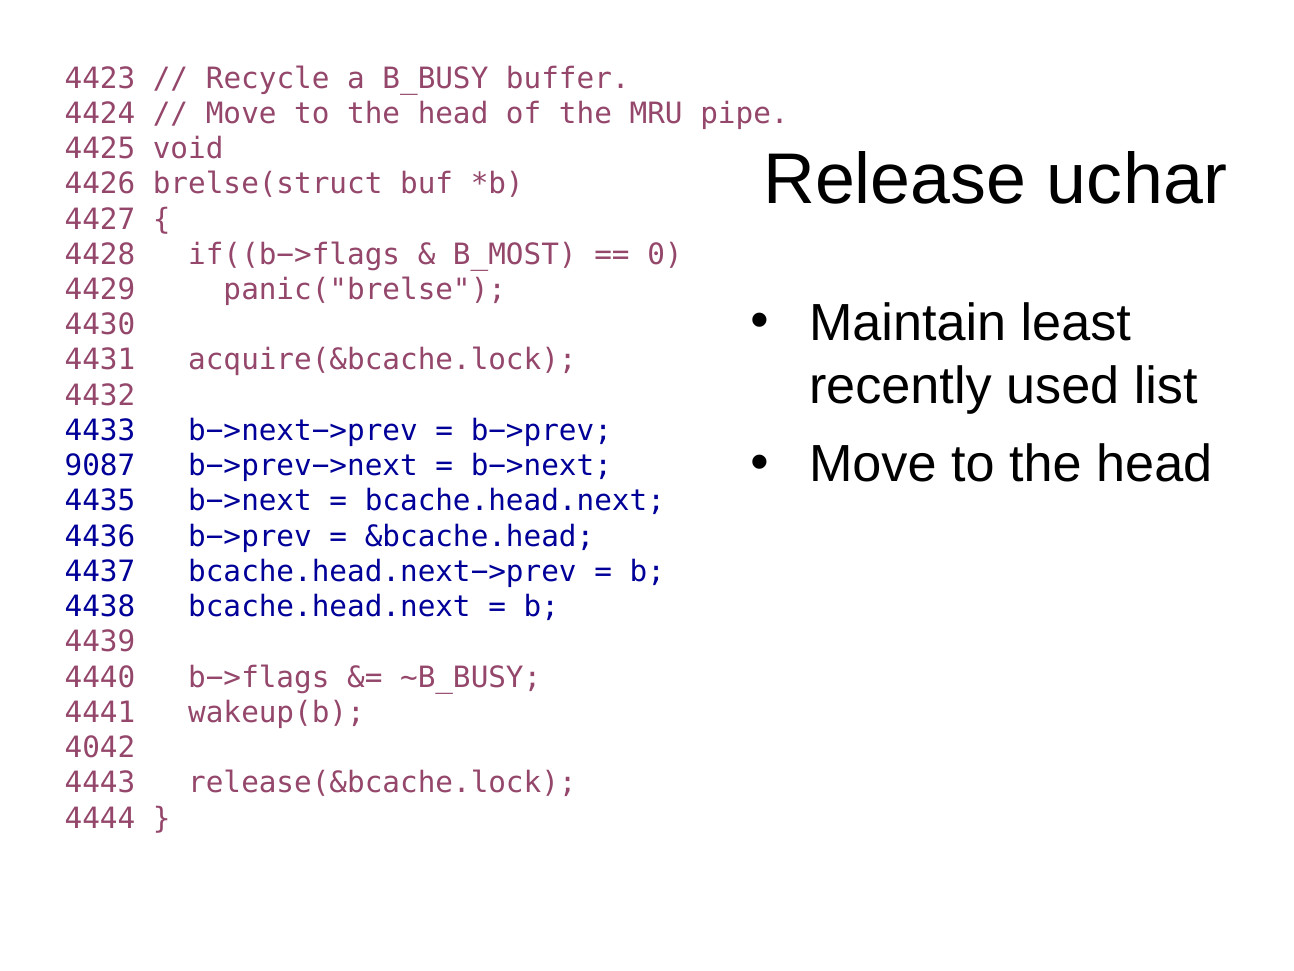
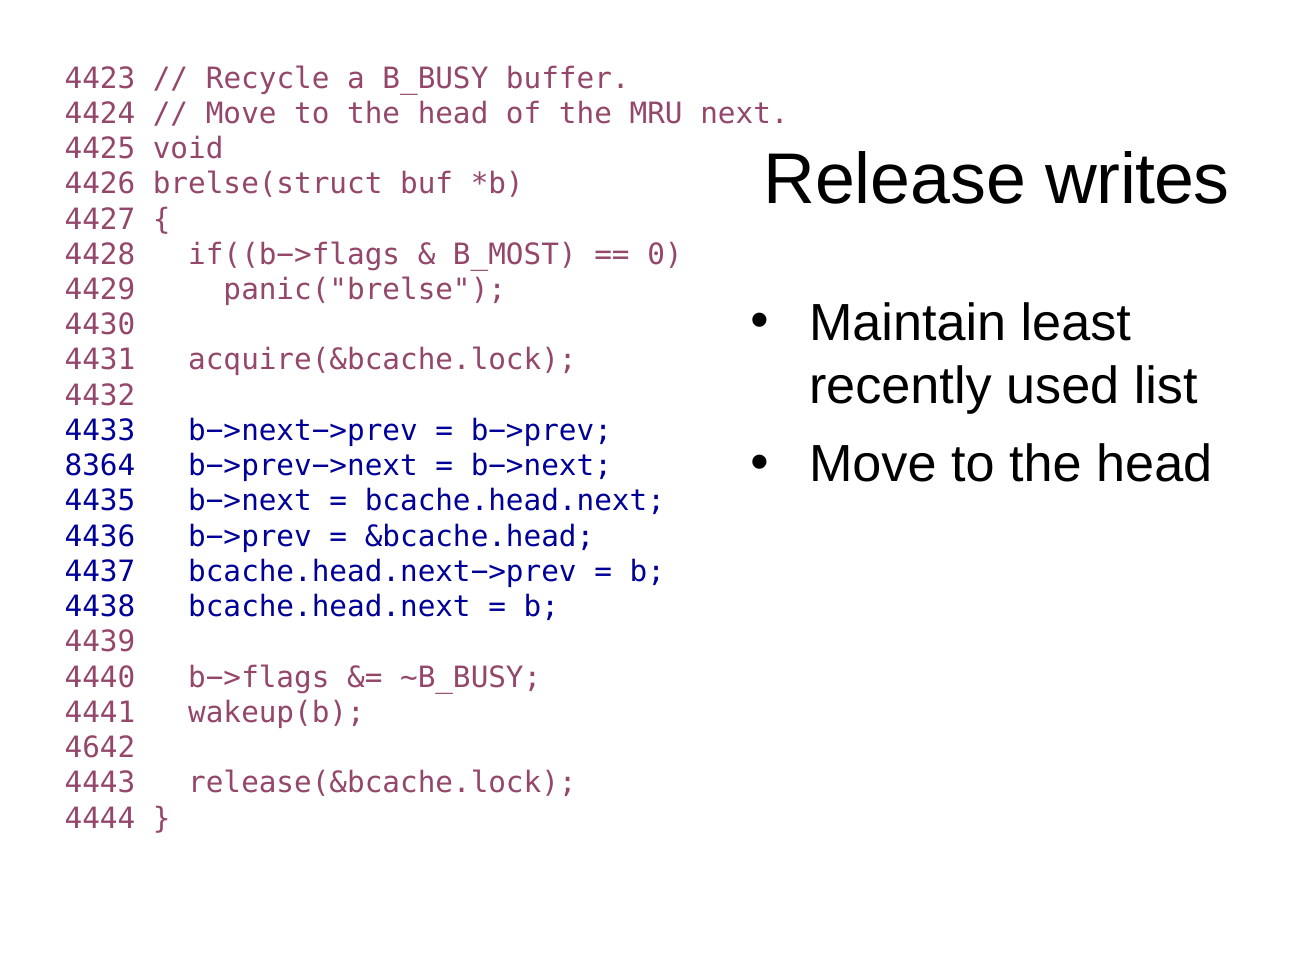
pipe: pipe -> next (744, 114)
uchar: uchar -> writes (1138, 180)
9087: 9087 -> 8364 (100, 466)
4042: 4042 -> 4642 (100, 747)
